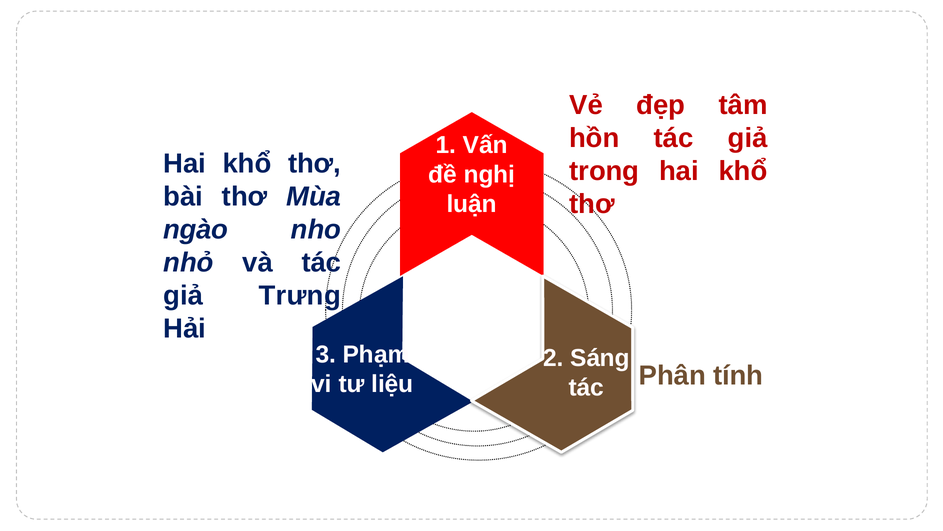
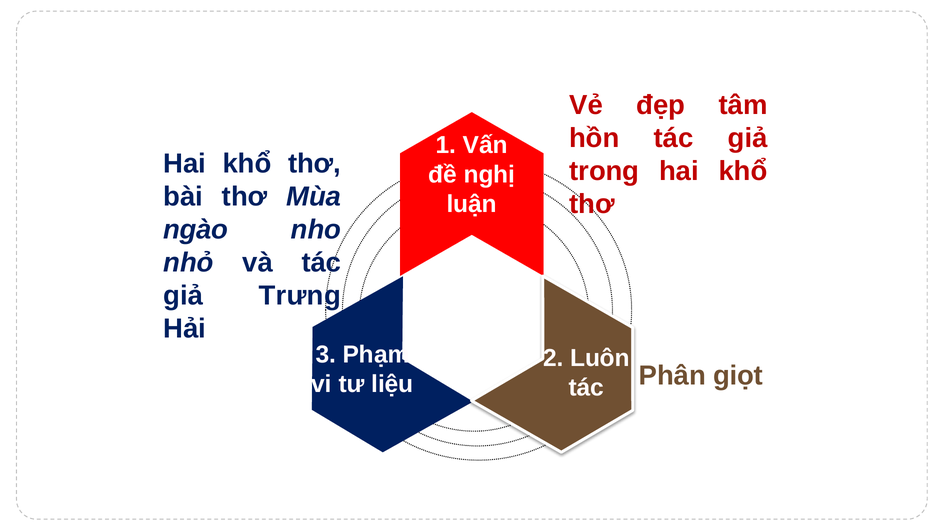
Sáng: Sáng -> Luôn (600, 358)
tính: tính -> giọt (738, 376)
